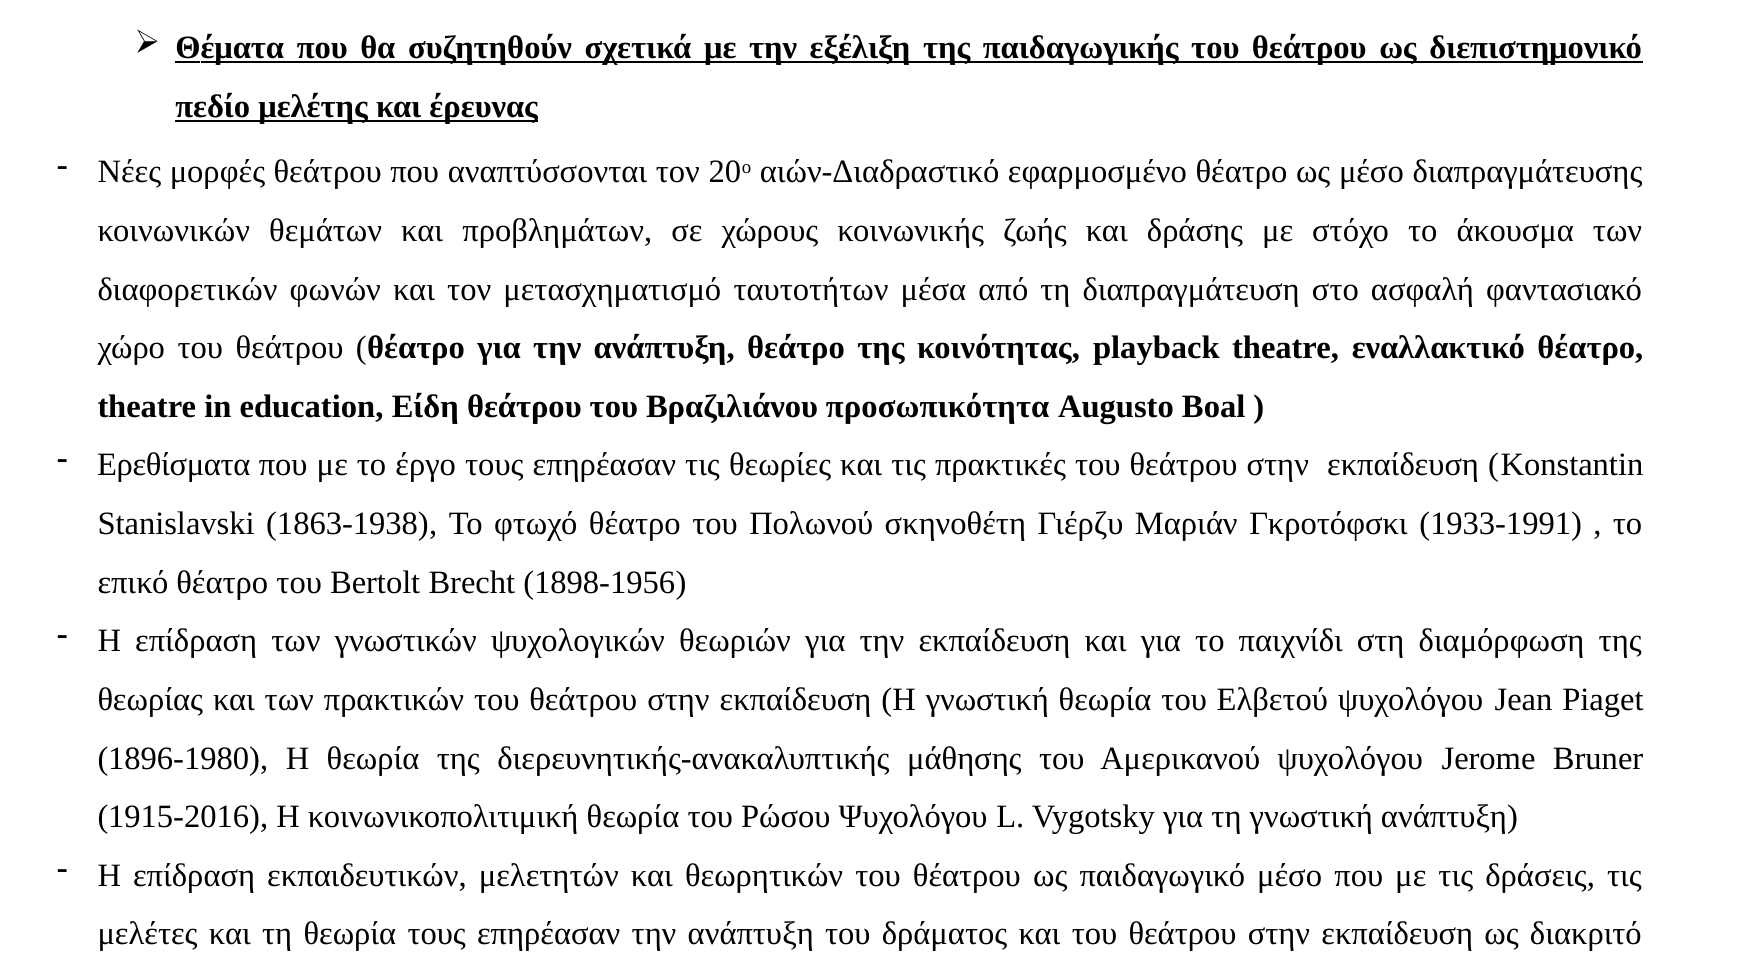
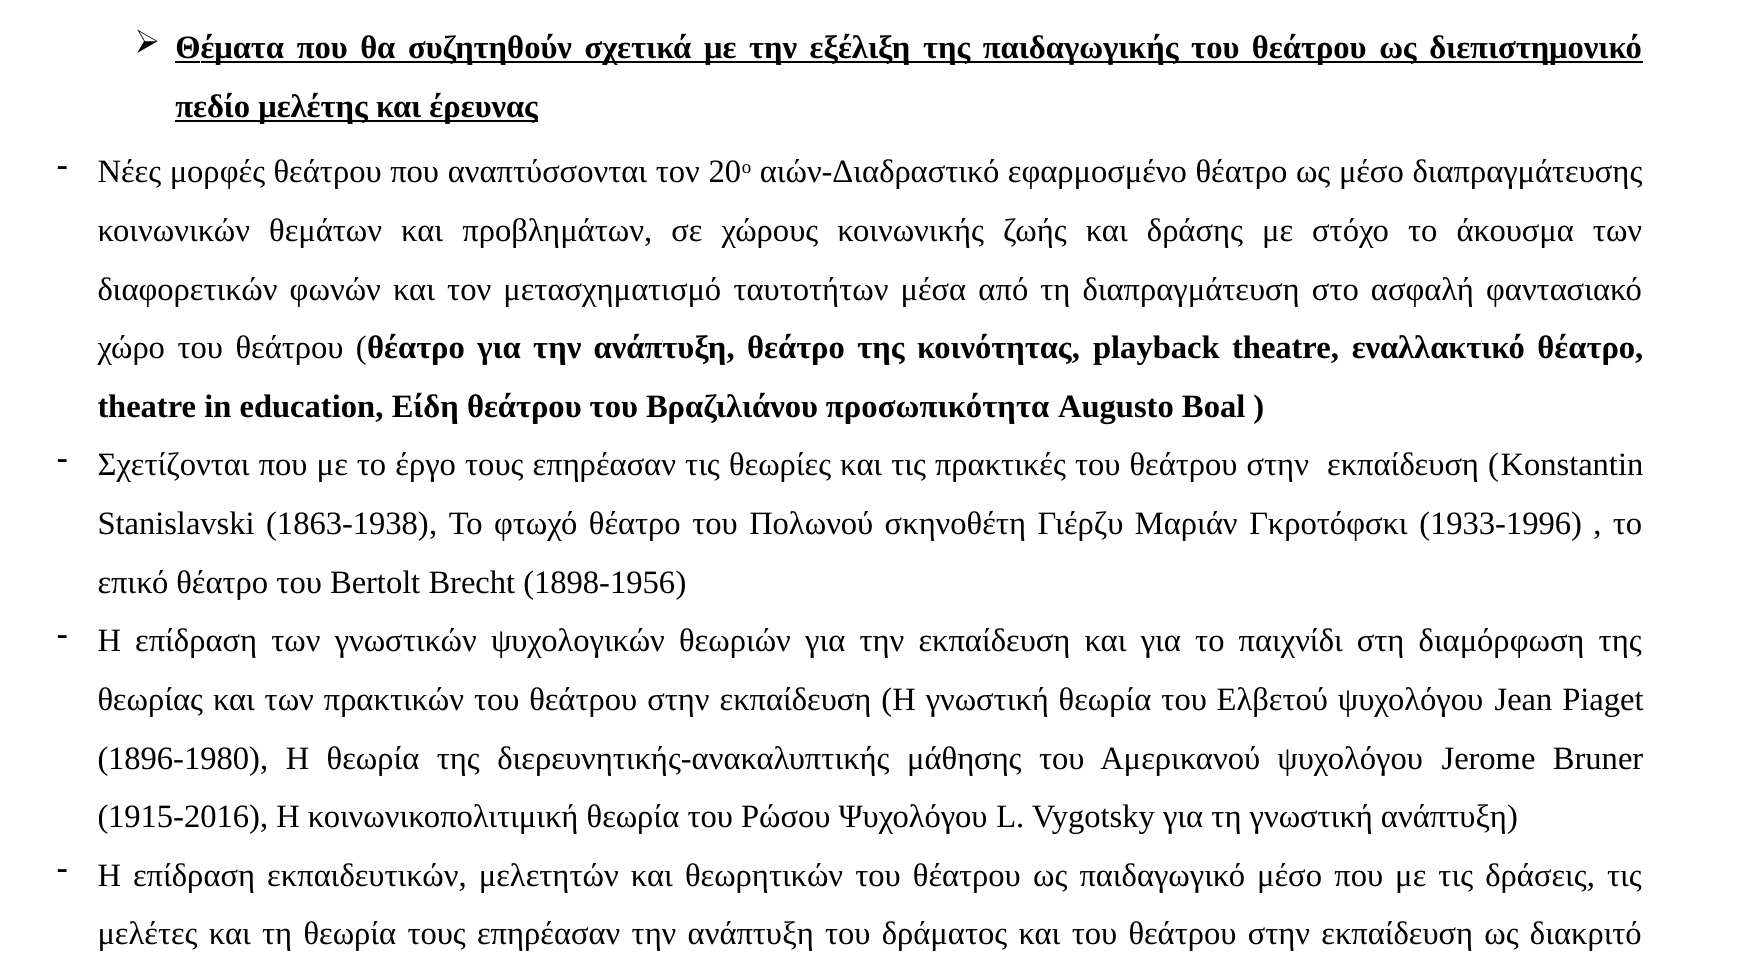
Ερεθίσματα: Ερεθίσματα -> Σχετίζονται (174, 465)
1933-1991: 1933-1991 -> 1933-1996 (1501, 524)
